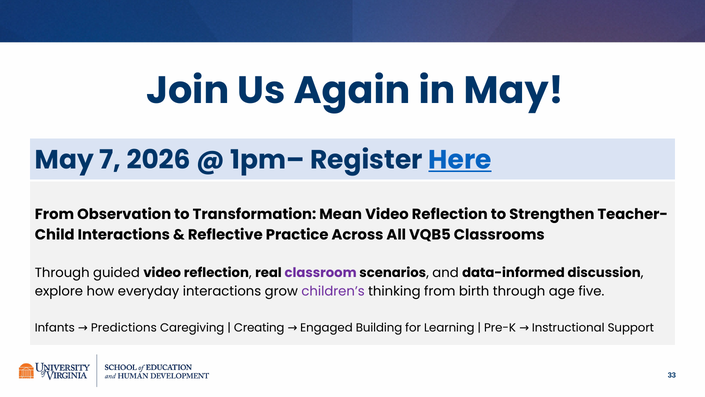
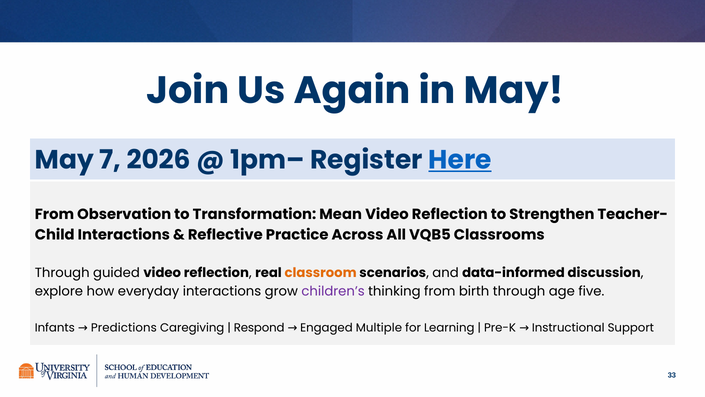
classroom colour: purple -> orange (321, 273)
Creating: Creating -> Respond (259, 327)
Building: Building -> Multiple (379, 327)
